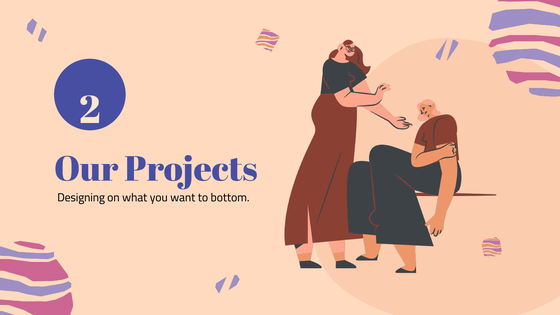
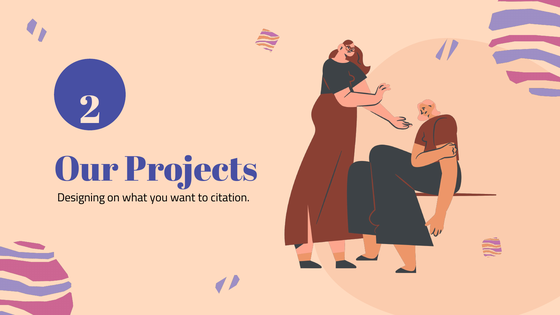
bottom: bottom -> citation (230, 197)
